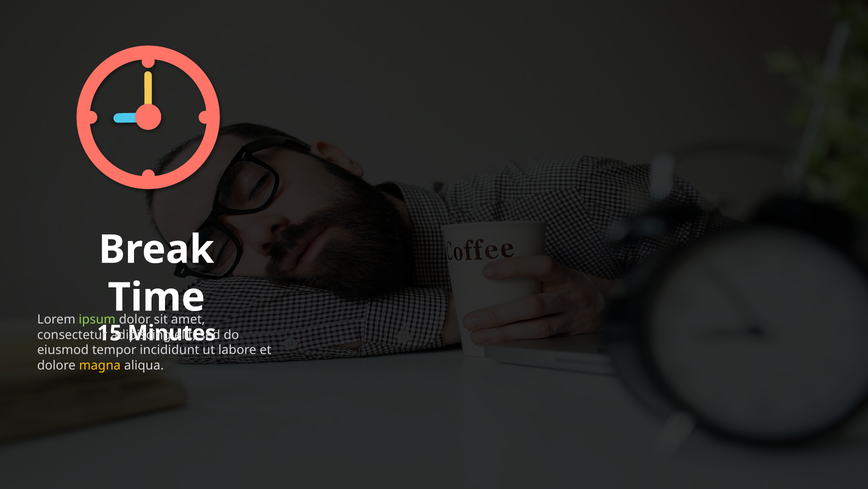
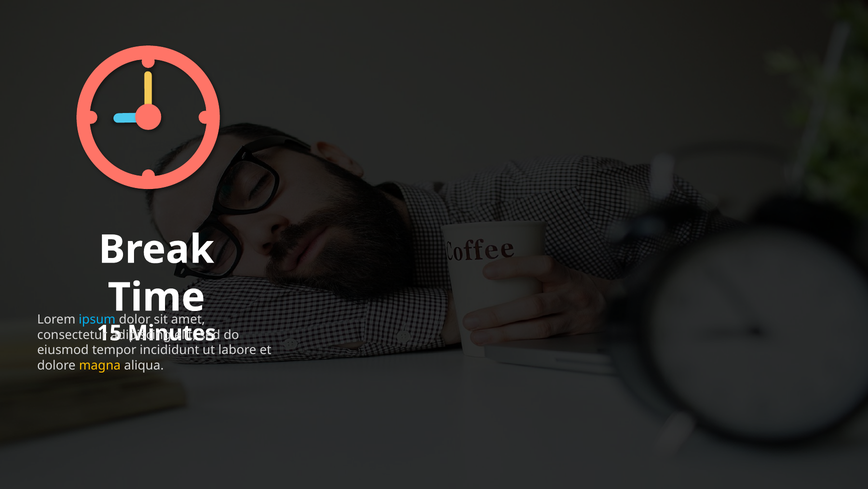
ipsum colour: light green -> light blue (97, 319)
